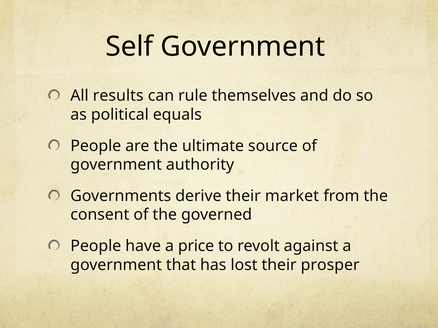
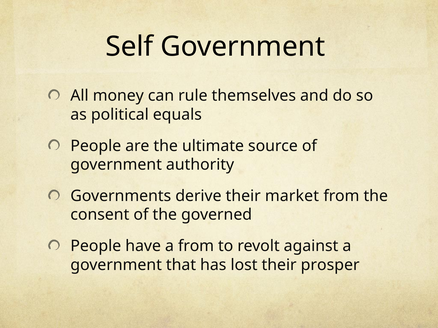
results: results -> money (118, 96)
a price: price -> from (196, 246)
